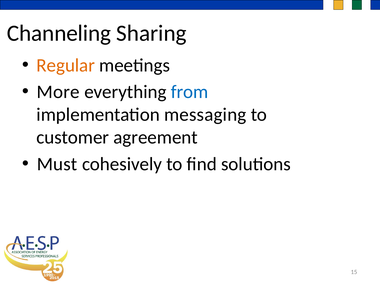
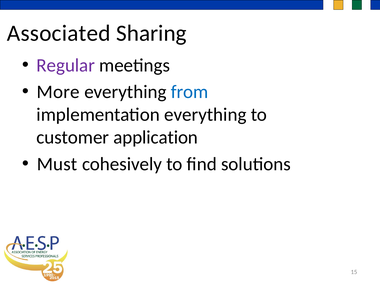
Channeling: Channeling -> Associated (59, 33)
Regular colour: orange -> purple (66, 65)
implementation messaging: messaging -> everything (205, 115)
agreement: agreement -> application (156, 137)
